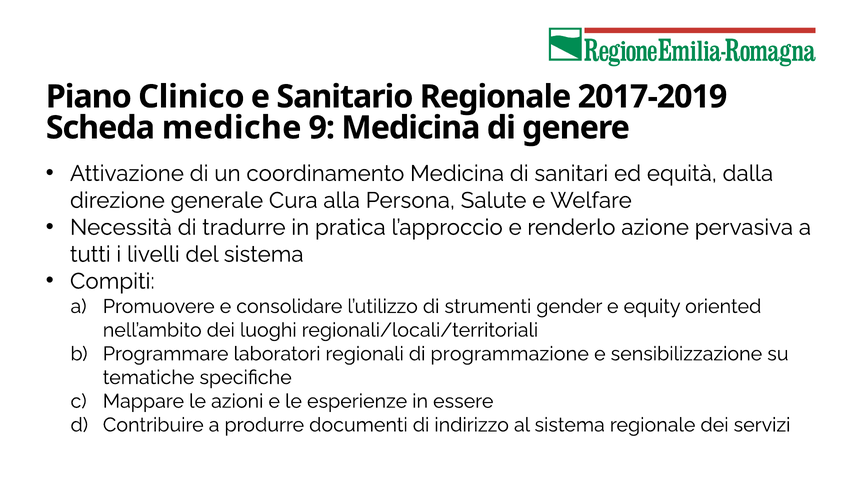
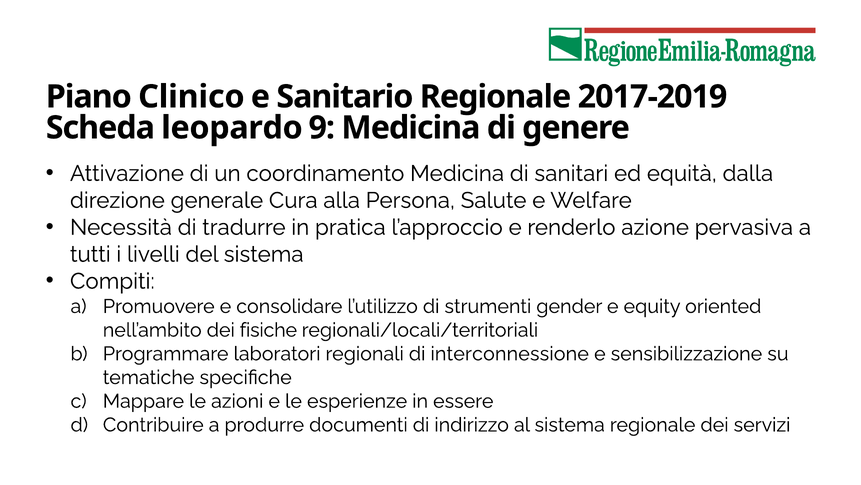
mediche: mediche -> leopardo (232, 128)
luoghi: luoghi -> fisiche (268, 330)
programmazione: programmazione -> interconnessione (510, 353)
